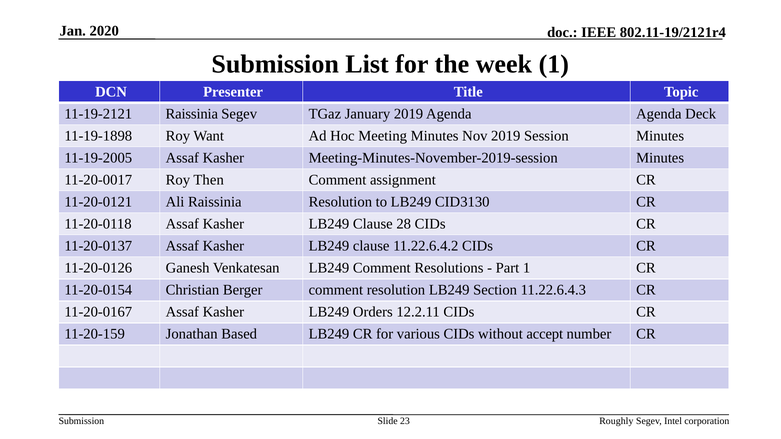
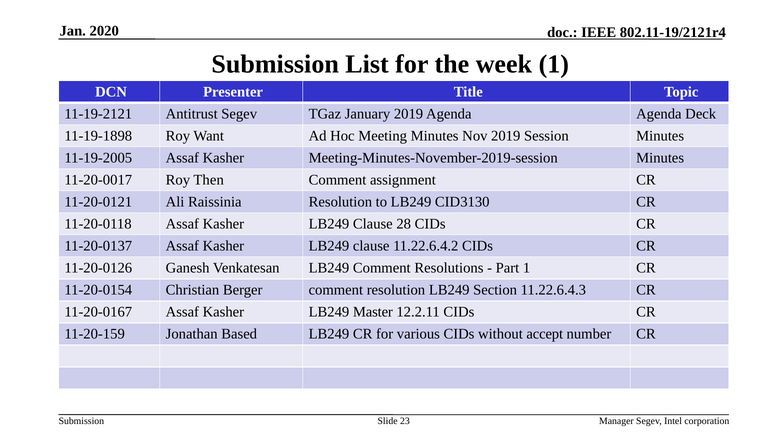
11-19-2121 Raissinia: Raissinia -> Antitrust (192, 114)
Orders: Orders -> Master (373, 312)
Roughly: Roughly -> Manager (616, 421)
